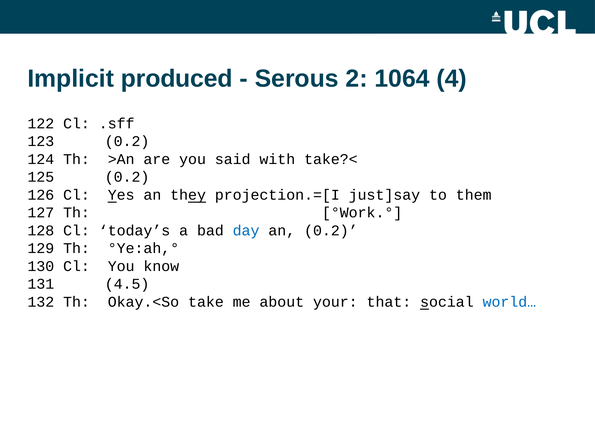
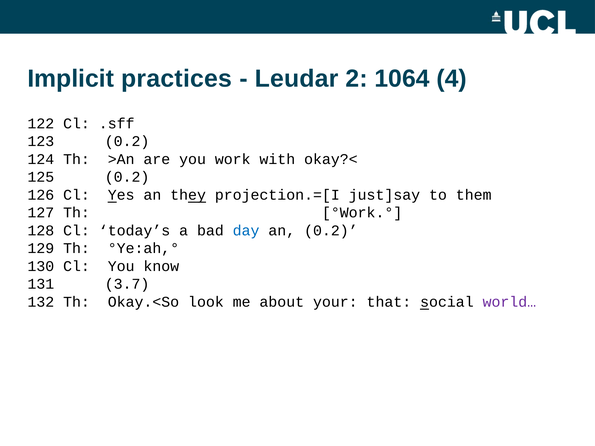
produced: produced -> practices (177, 79)
Serous: Serous -> Leudar (297, 79)
said: said -> work (233, 159)
take?<: take?< -> okay?< (331, 159)
4.5: 4.5 -> 3.7 (127, 284)
take: take -> look (206, 302)
world… colour: blue -> purple (509, 302)
